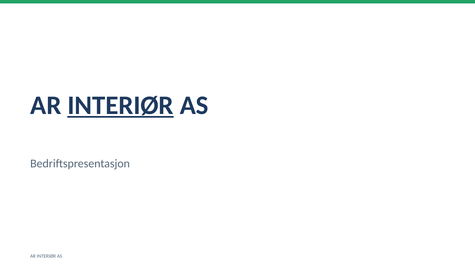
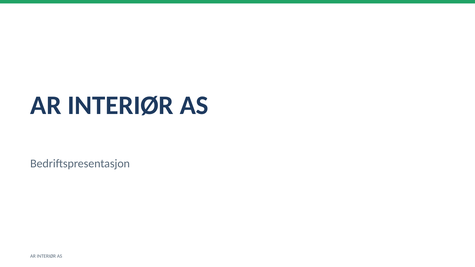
INTERIØR underline: present -> none (121, 105)
